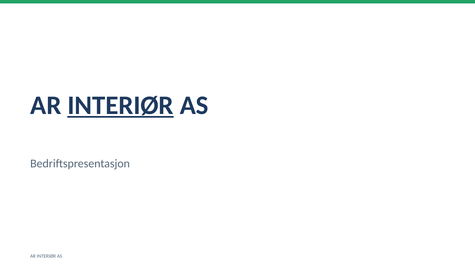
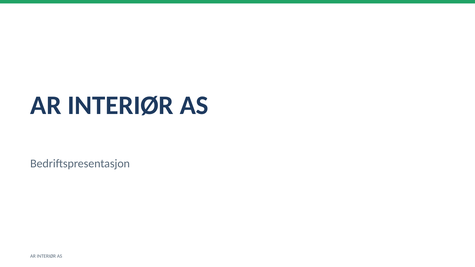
INTERIØR underline: present -> none (121, 105)
